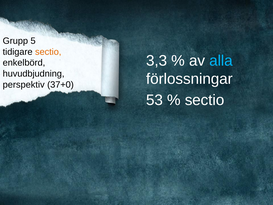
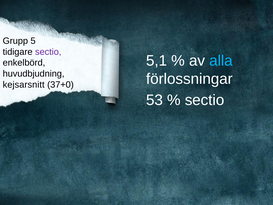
sectio colour: orange -> purple (48, 52)
3,3: 3,3 -> 5,1 (157, 61)
perspektiv: perspektiv -> kejsarsnitt (24, 85)
